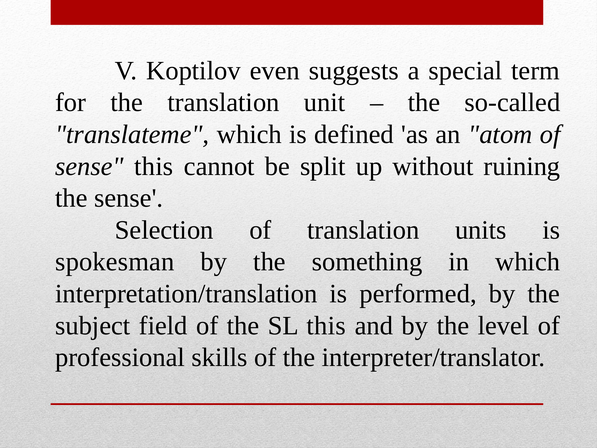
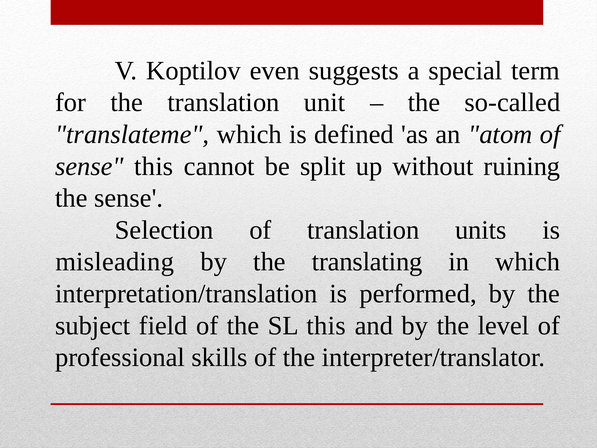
spokesman: spokesman -> misleading (115, 262)
something: something -> translating (367, 262)
